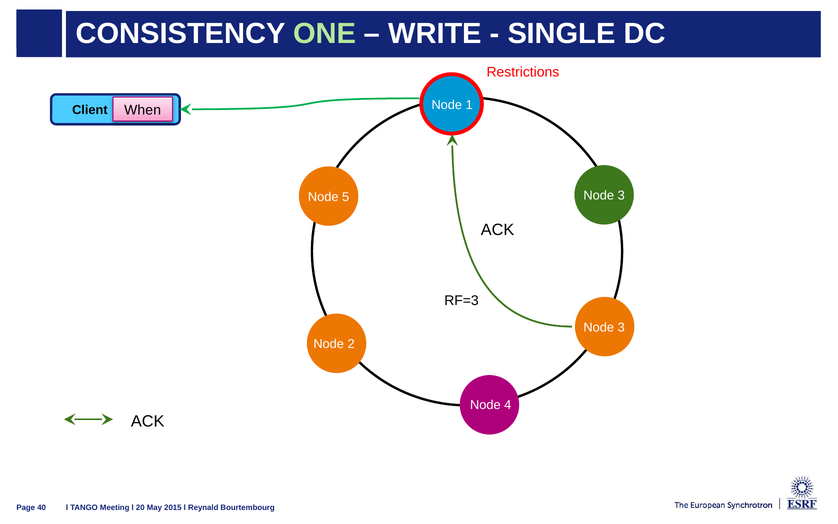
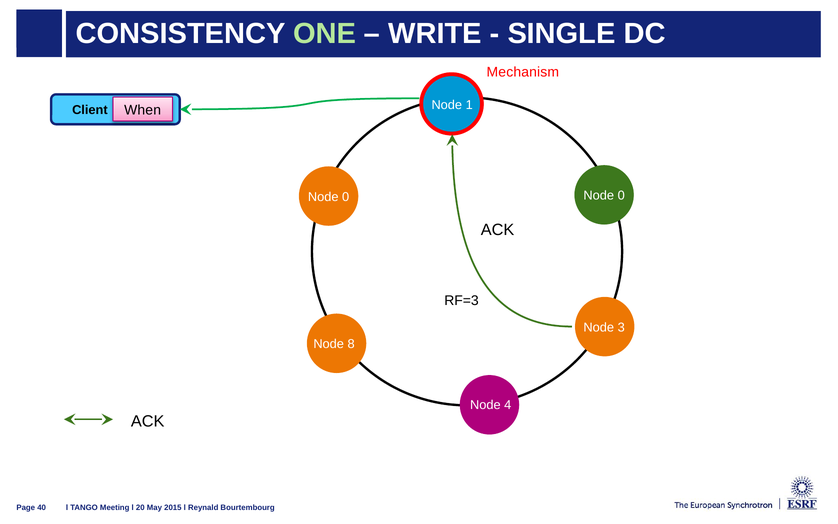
Restrictions: Restrictions -> Mechanism (523, 72)
3: 3 -> 0 (621, 196)
5: 5 -> 0 (346, 197)
2: 2 -> 8 (351, 344)
